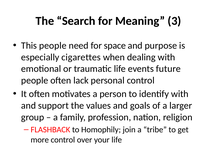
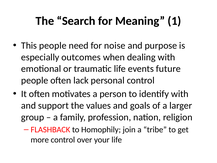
3: 3 -> 1 (174, 21)
space: space -> noise (115, 46)
cigarettes: cigarettes -> outcomes (81, 57)
